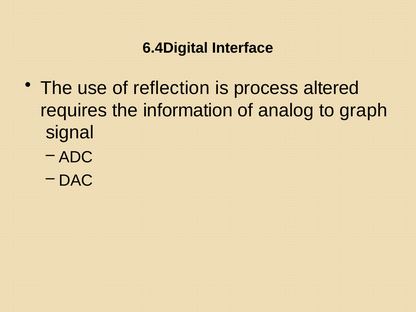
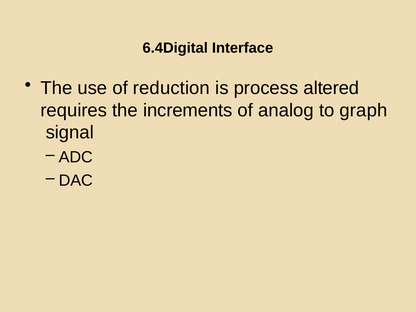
reflection: reflection -> reduction (171, 88)
information: information -> increments (188, 110)
